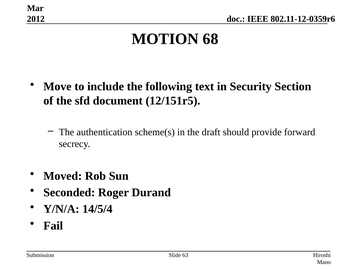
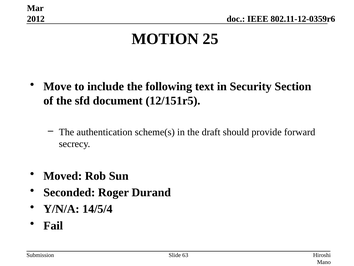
68: 68 -> 25 (211, 39)
